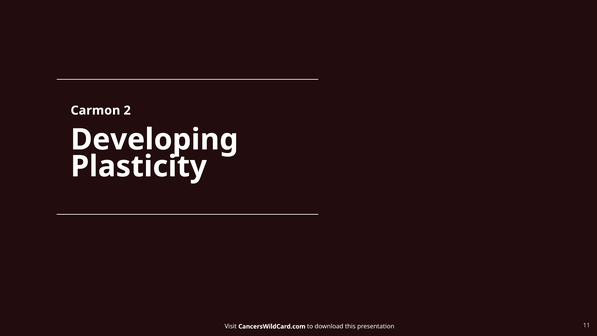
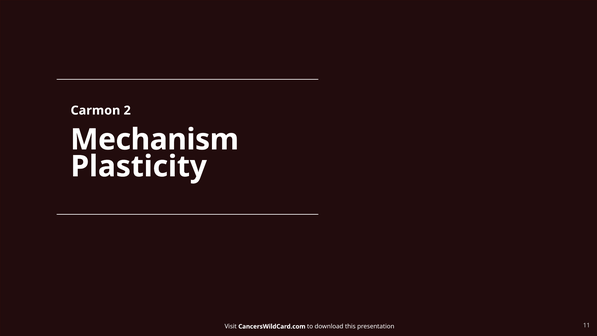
Developing: Developing -> Mechanism (155, 140)
